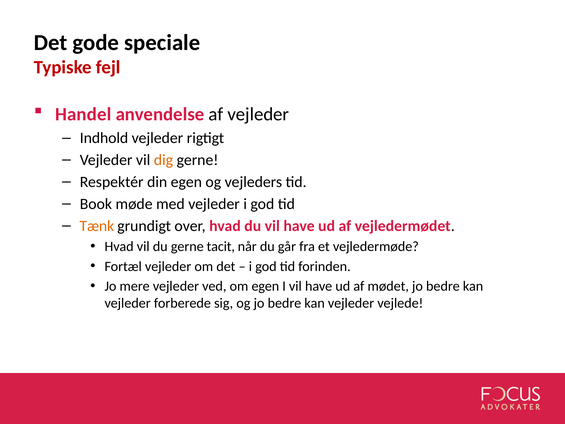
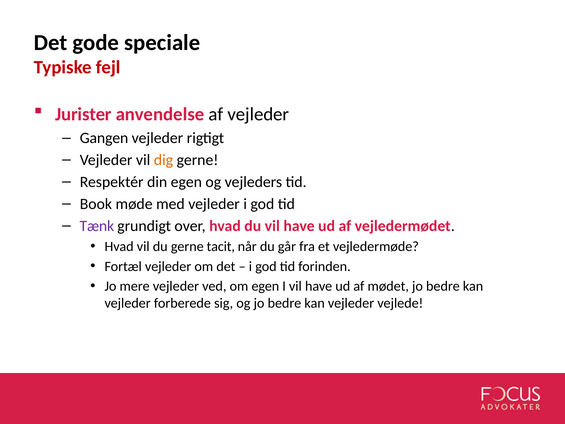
Handel: Handel -> Jurister (83, 114)
Indhold: Indhold -> Gangen (104, 138)
Tænk colour: orange -> purple (97, 226)
